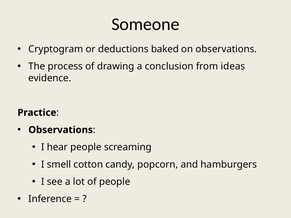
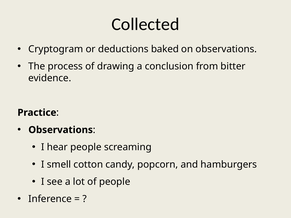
Someone: Someone -> Collected (145, 24)
ideas: ideas -> bitter (233, 66)
